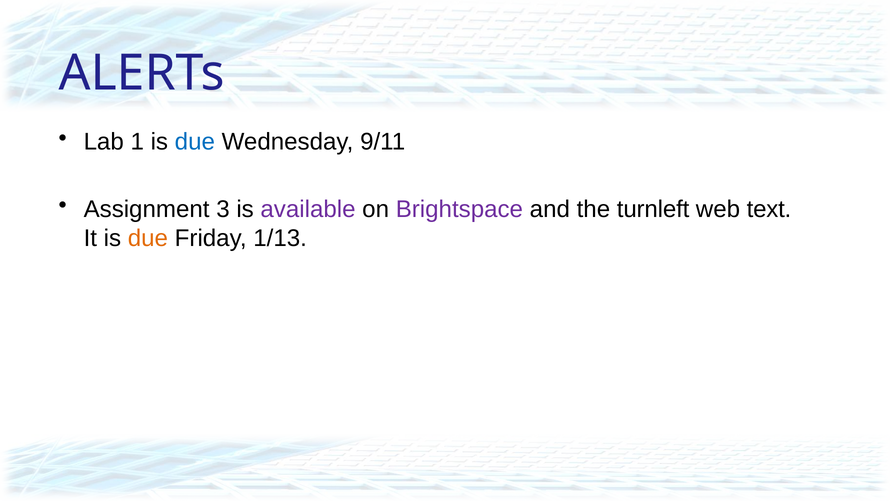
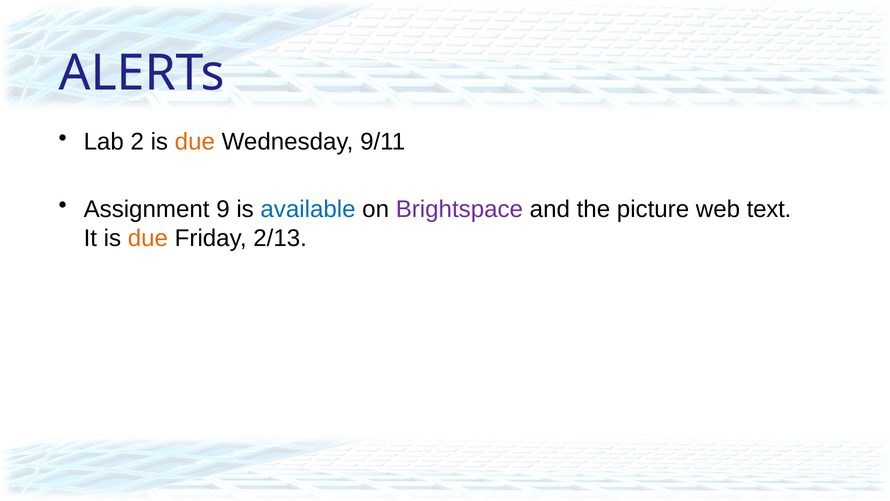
1: 1 -> 2 (137, 142)
due colour: blue -> orange (195, 142)
3: 3 -> 9 (223, 209)
available colour: purple -> blue (308, 209)
turnleft: turnleft -> picture (653, 209)
1/13: 1/13 -> 2/13 (280, 238)
